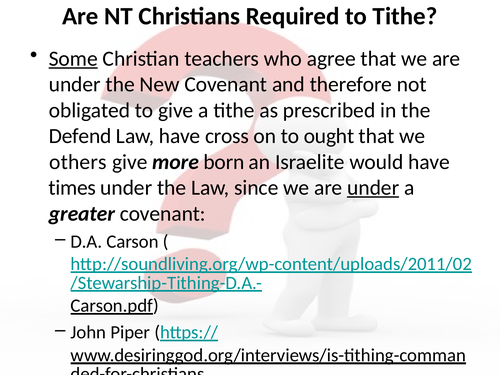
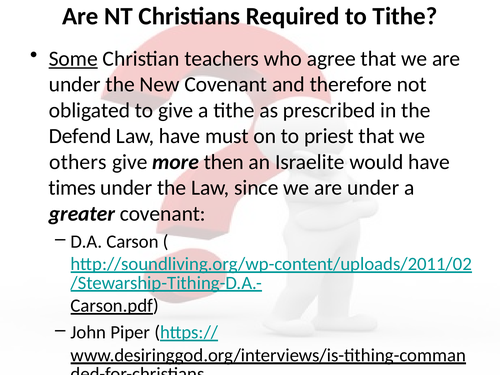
cross: cross -> must (227, 136)
ought: ought -> priest (329, 136)
born: born -> then (224, 162)
under underline: present -> none (373, 188)
